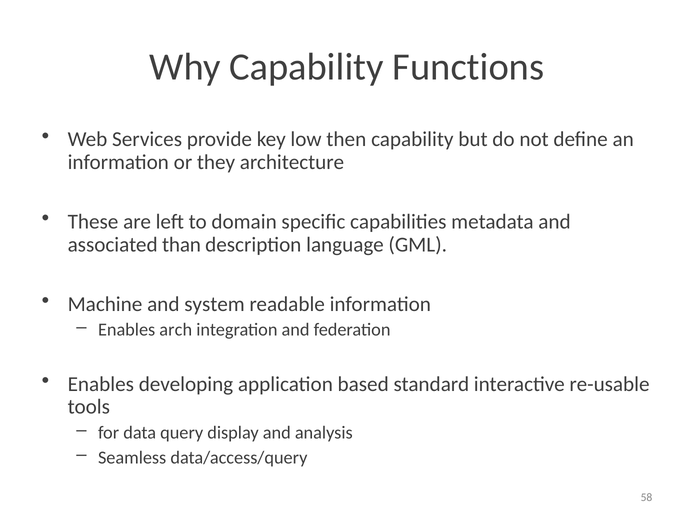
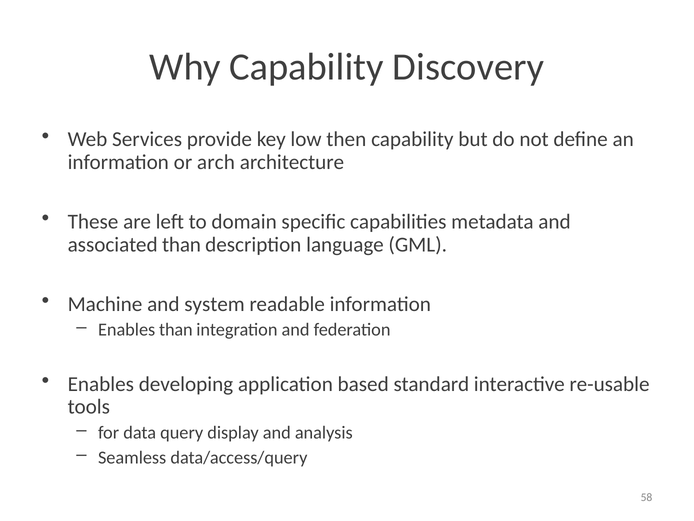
Functions: Functions -> Discovery (468, 67)
they: they -> arch (216, 162)
Enables arch: arch -> than (176, 330)
